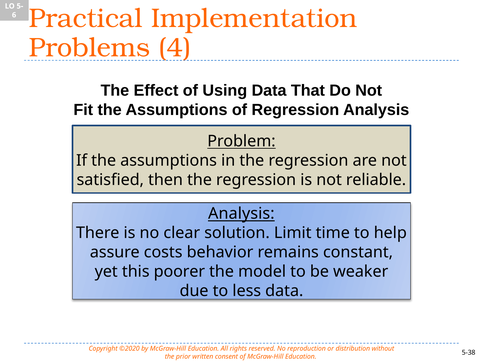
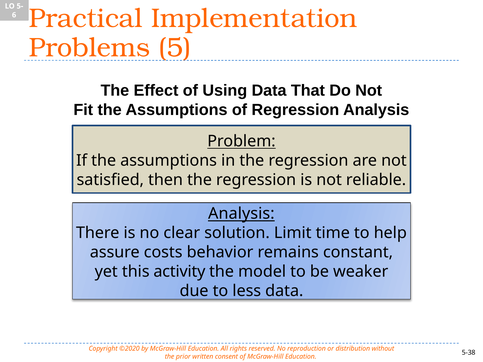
4: 4 -> 5 (175, 48)
poorer: poorer -> activity (179, 272)
